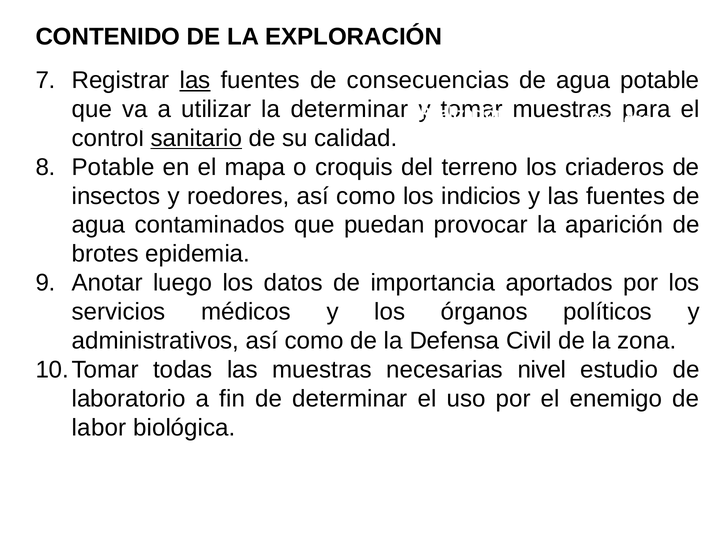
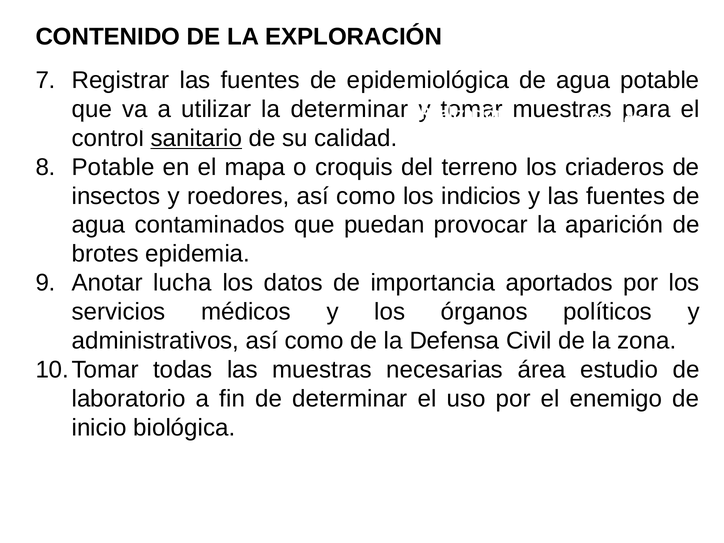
las underline: present -> none (195, 80)
consecuencias: consecuencias -> epidemiológica (428, 80)
luego: luego -> lucha (183, 283)
nivel: nivel -> área (542, 370)
labor: labor -> inicio (99, 428)
